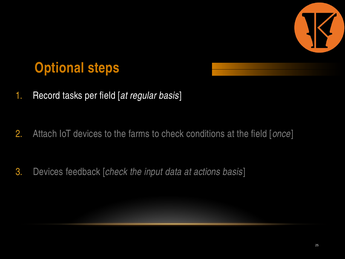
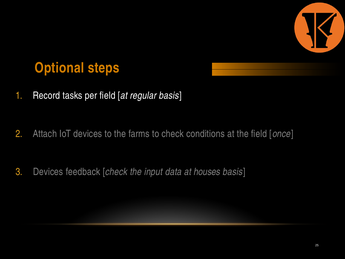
actions: actions -> houses (207, 172)
